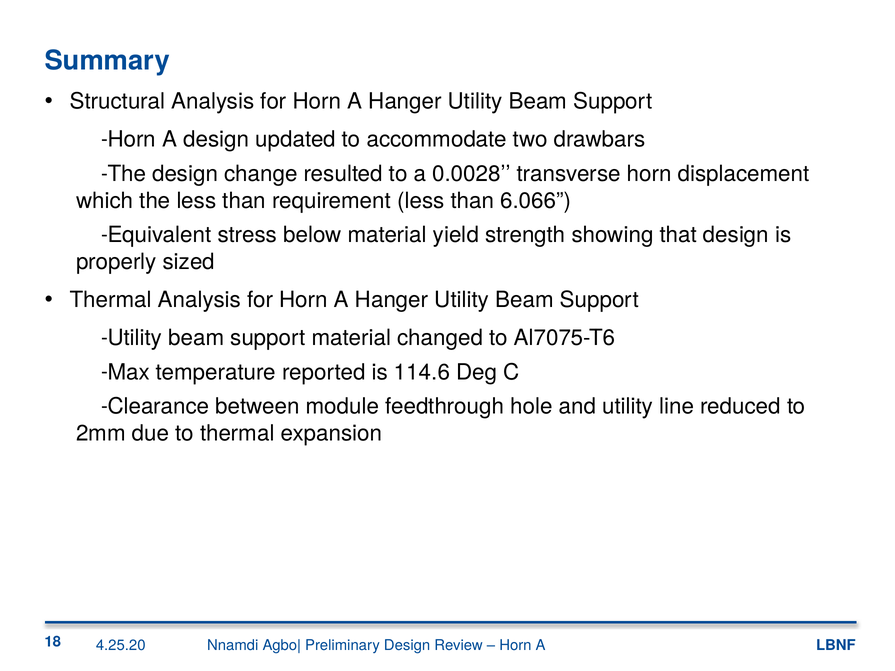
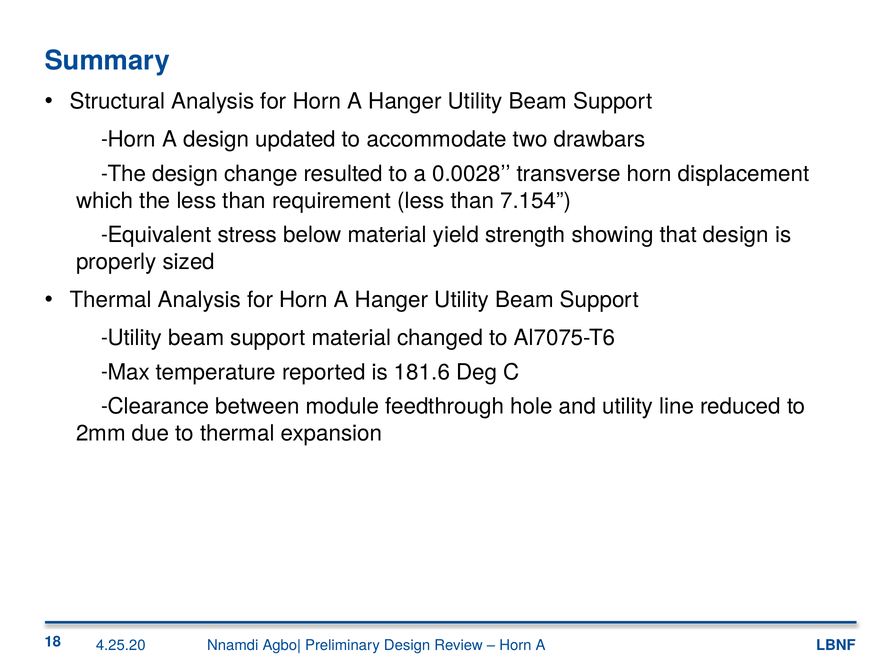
6.066: 6.066 -> 7.154 (536, 201)
114.6: 114.6 -> 181.6 (422, 372)
